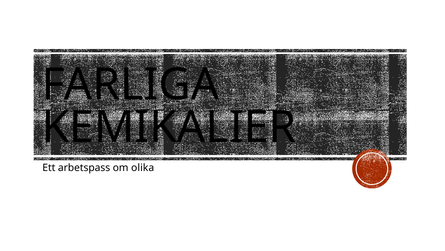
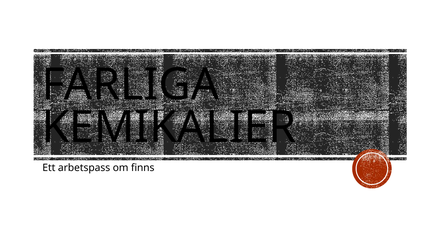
olika: olika -> finns (143, 167)
